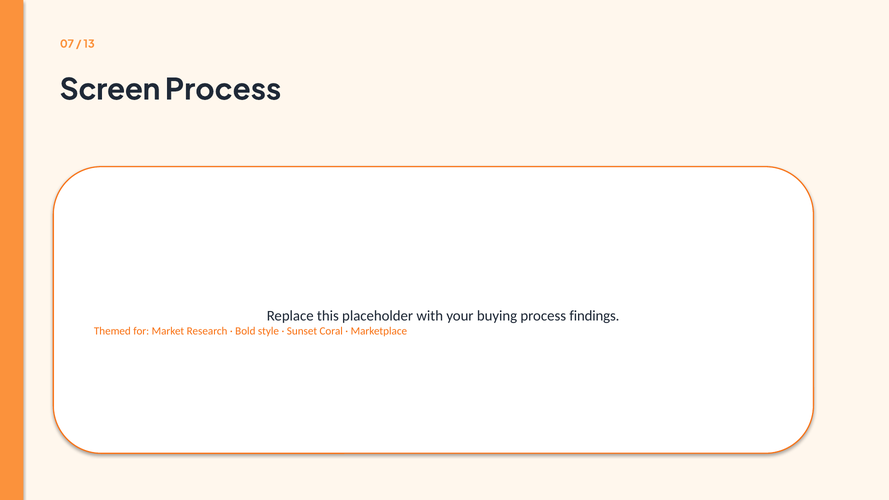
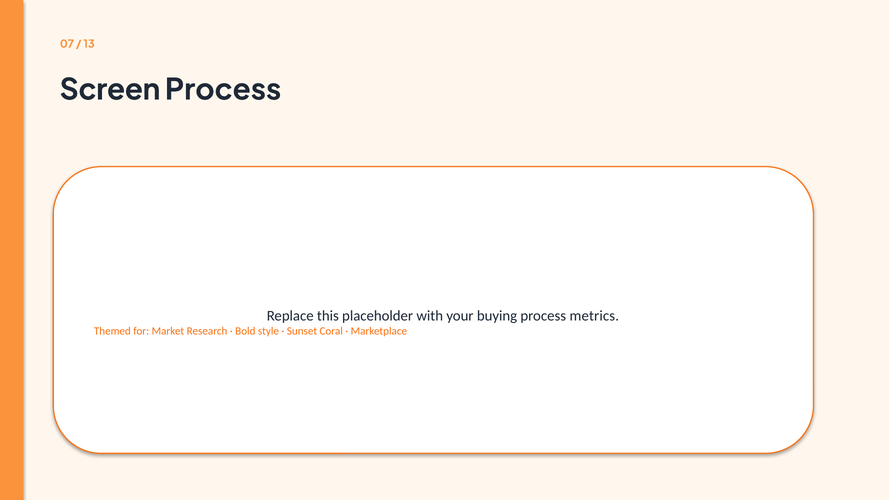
findings: findings -> metrics (594, 316)
